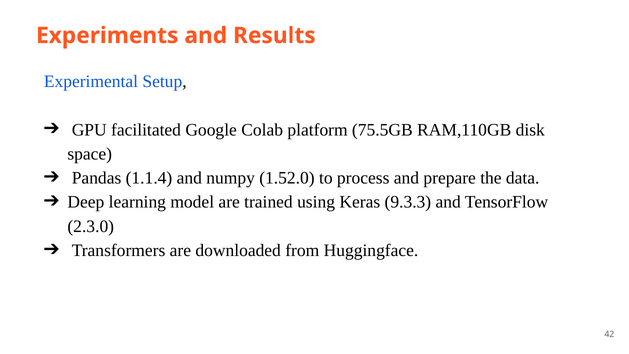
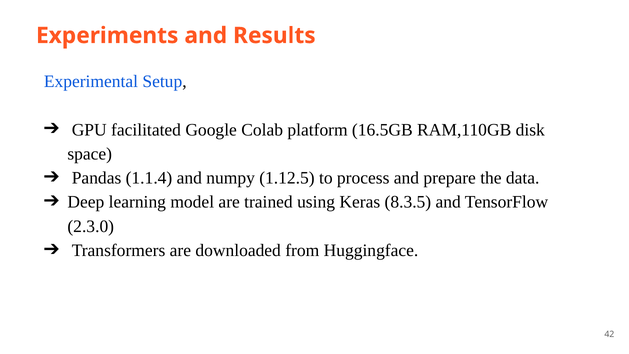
75.5GB: 75.5GB -> 16.5GB (382, 130)
1.52.0: 1.52.0 -> 1.12.5 (287, 178)
9.3.3: 9.3.3 -> 8.3.5 (408, 202)
